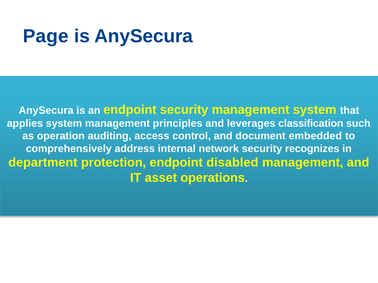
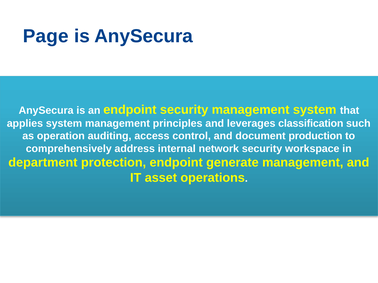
embedded: embedded -> production (315, 136)
recognizes: recognizes -> workspace (312, 149)
disabled: disabled -> generate (232, 163)
